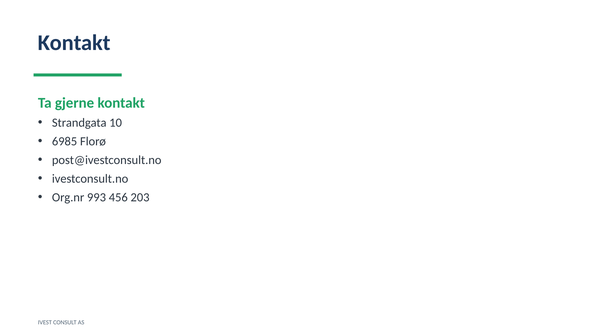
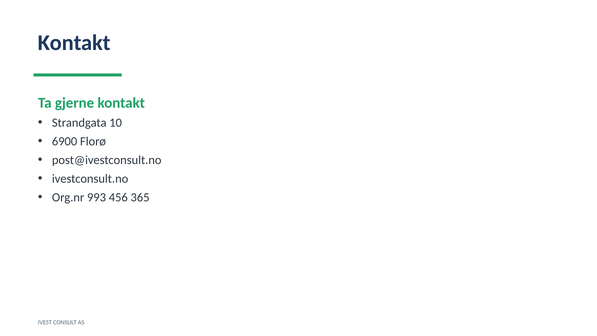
6985: 6985 -> 6900 (65, 141)
203: 203 -> 365 (140, 197)
